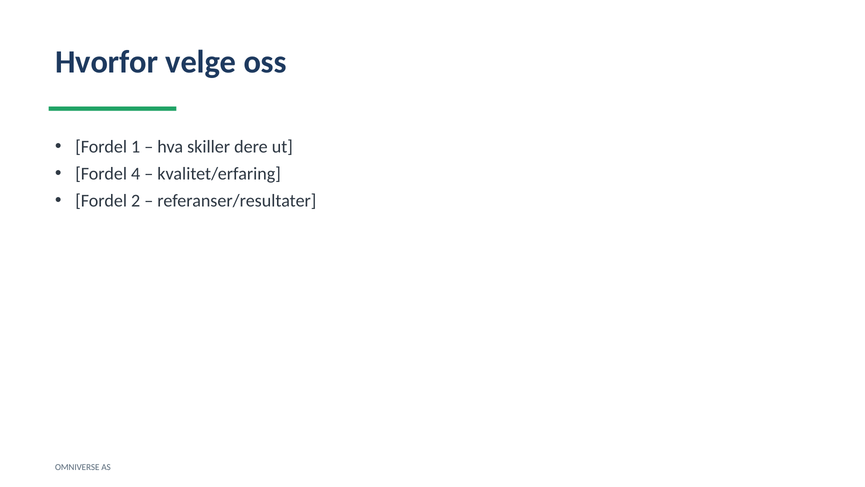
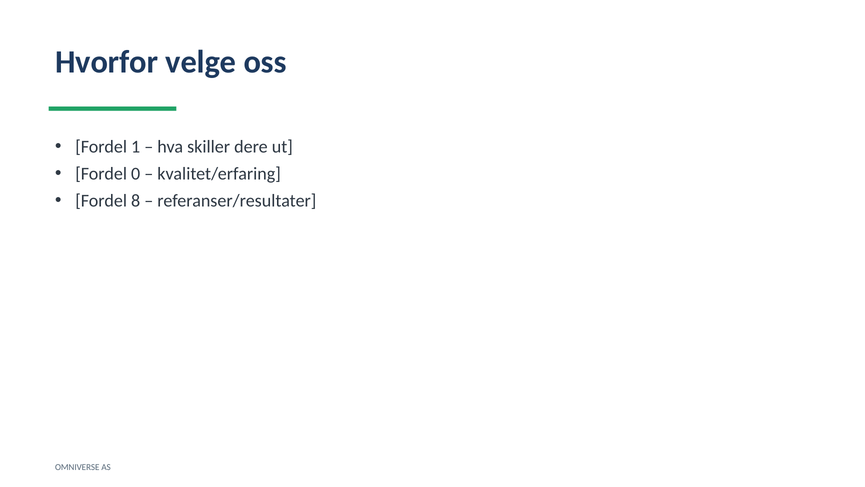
4: 4 -> 0 (136, 174)
2: 2 -> 8 (136, 201)
